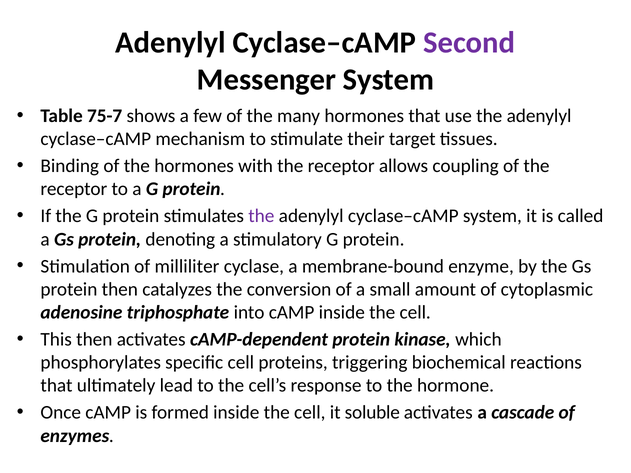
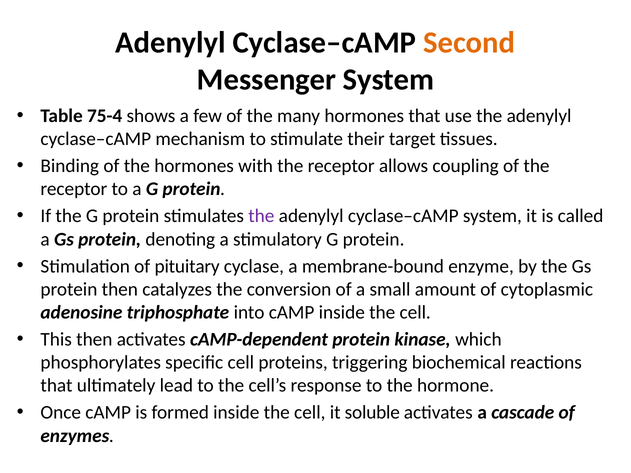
Second colour: purple -> orange (469, 43)
75-7: 75-7 -> 75-4 (105, 116)
milliliter: milliliter -> pituitary (187, 266)
